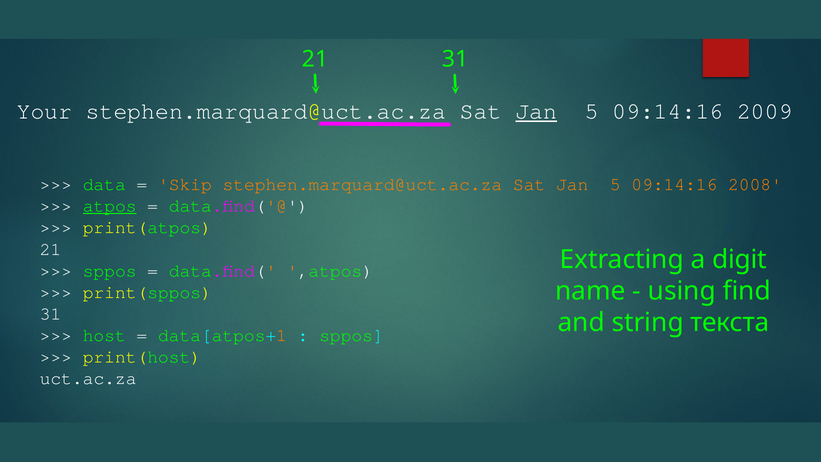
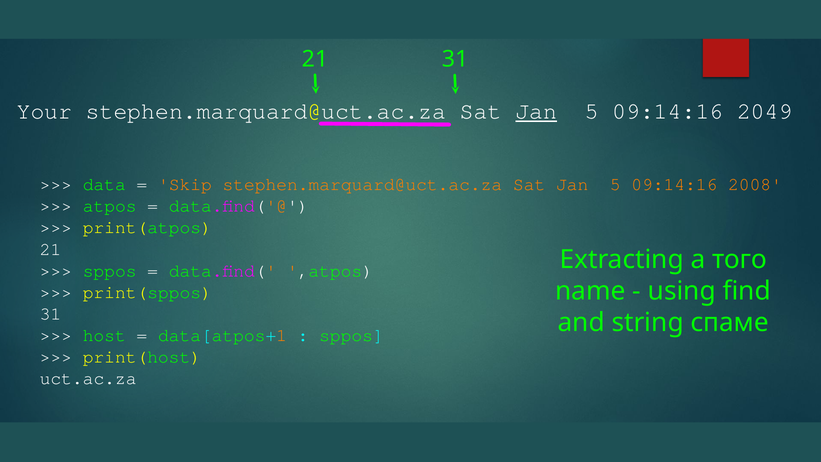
2009: 2009 -> 2049 (765, 111)
atpos underline: present -> none (110, 206)
digit: digit -> того (740, 259)
текста: текста -> спаме (730, 323)
